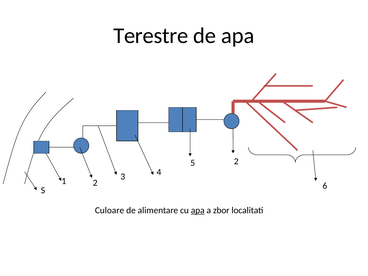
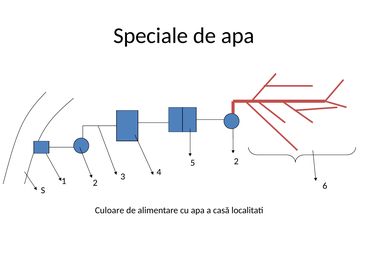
Terestre: Terestre -> Speciale (151, 36)
apa underline: present -> none (198, 210)
zbor: zbor -> casă (221, 210)
